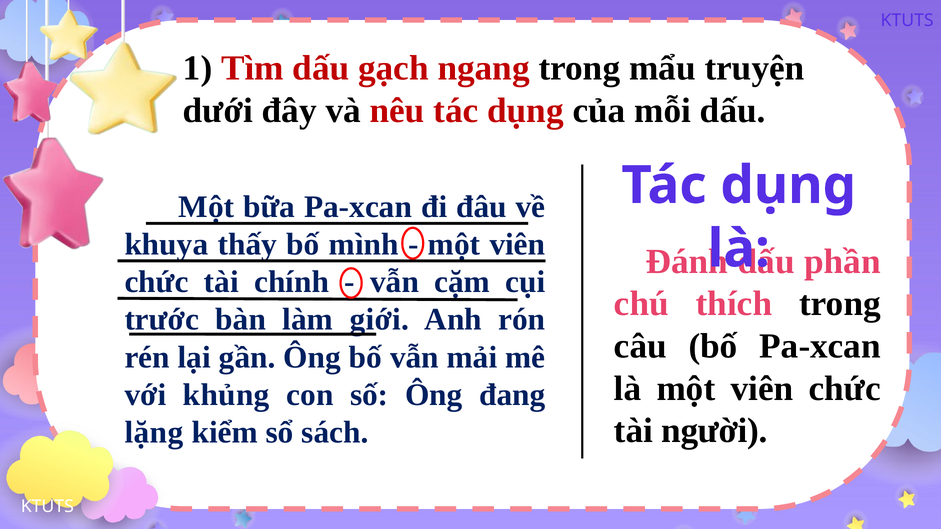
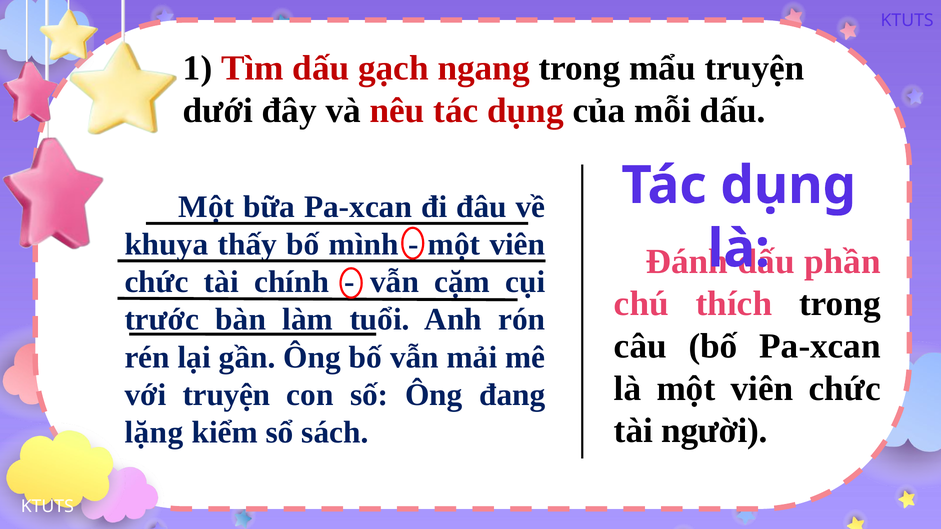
giới: giới -> tuổi (380, 320)
với khủng: khủng -> truyện (226, 395)
